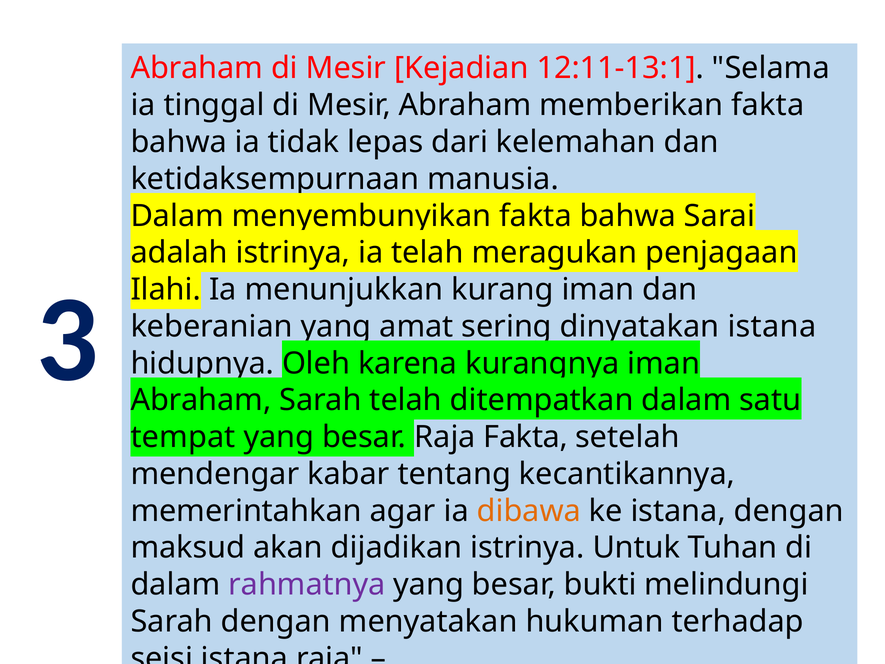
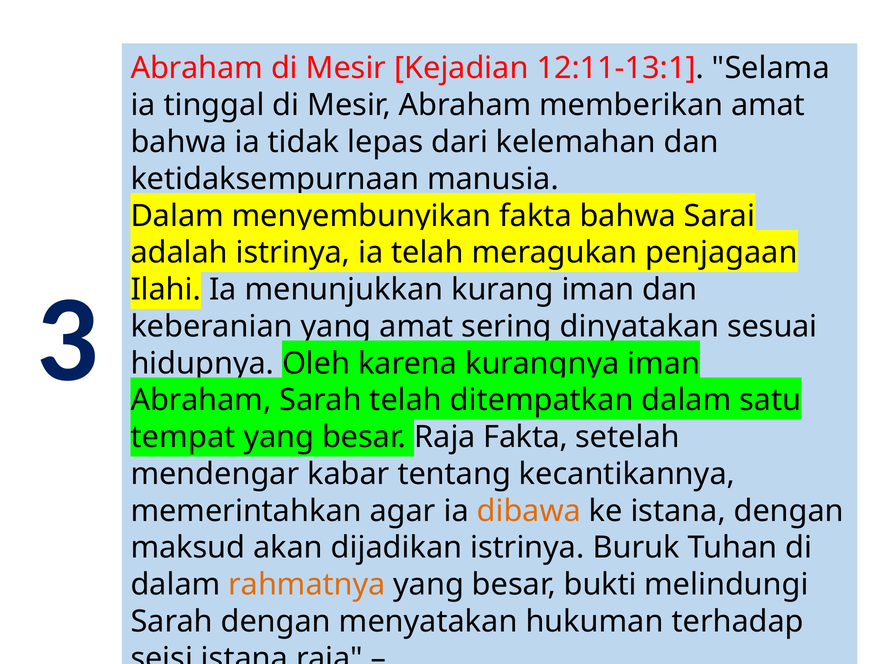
memberikan fakta: fakta -> amat (768, 105)
istana: istana -> sesuai (772, 326)
Untuk: Untuk -> Buruk (636, 548)
rahmatnya colour: purple -> orange (307, 584)
